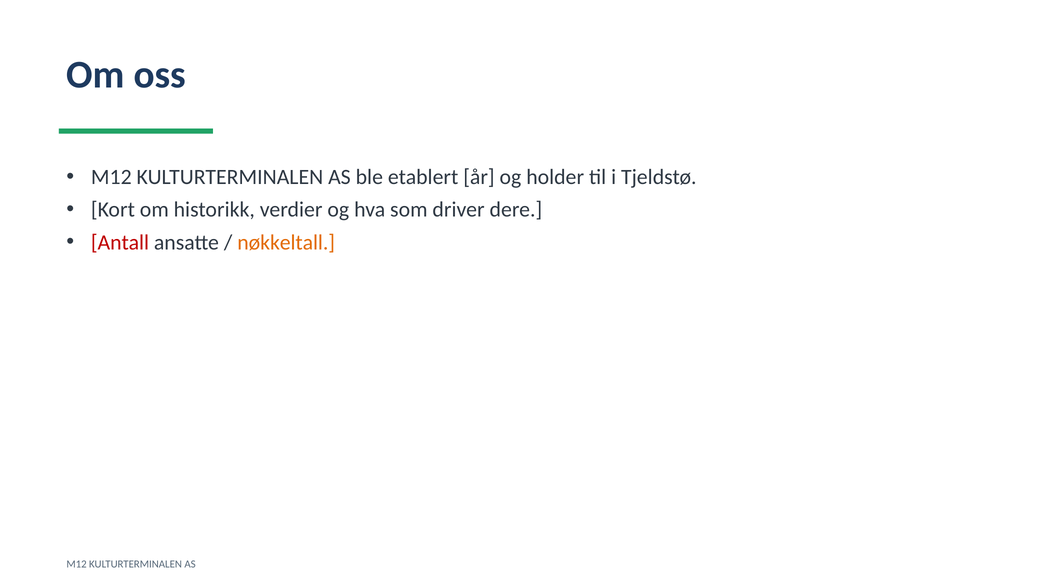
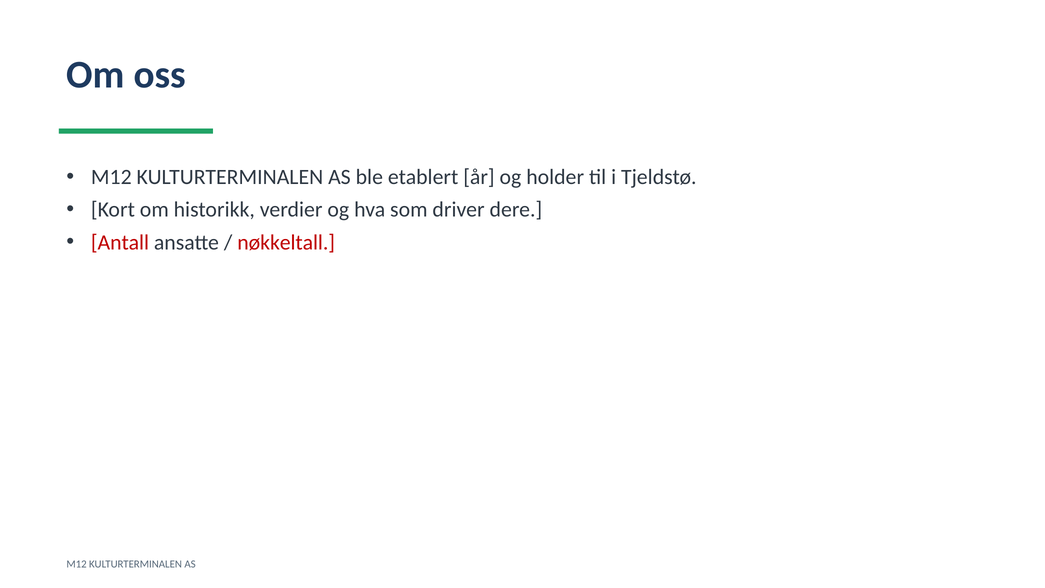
nøkkeltall colour: orange -> red (286, 242)
